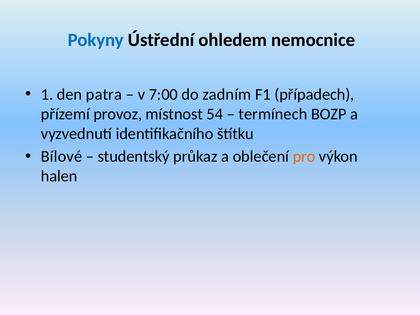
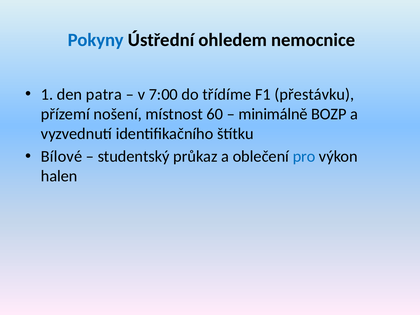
zadním: zadním -> třídíme (227, 94)
případech: případech -> přestávku (314, 94)
provoz: provoz -> nošení (118, 114)
54: 54 -> 60 (215, 114)
termínech: termínech -> minimálně (273, 114)
pro colour: orange -> blue (304, 157)
